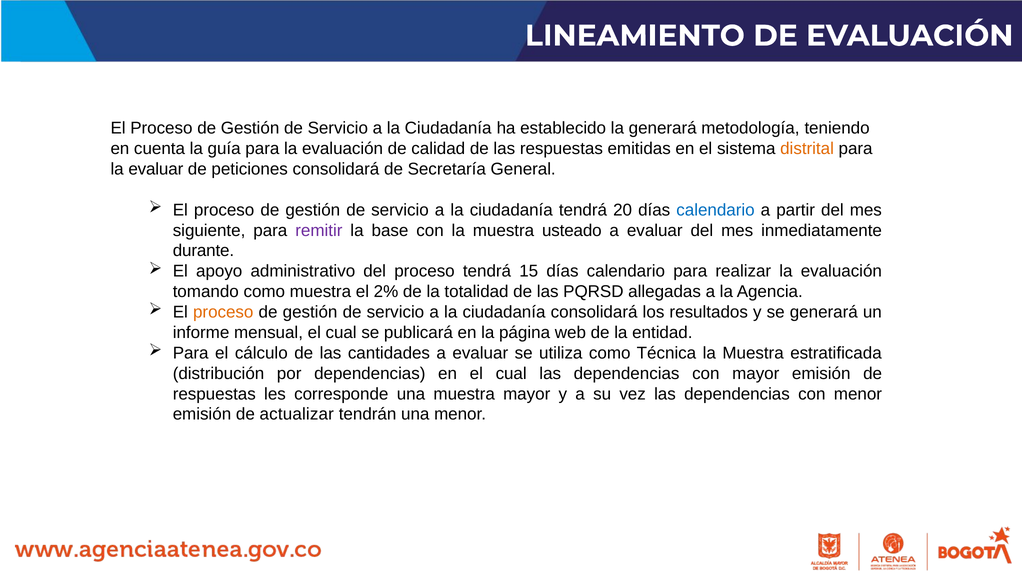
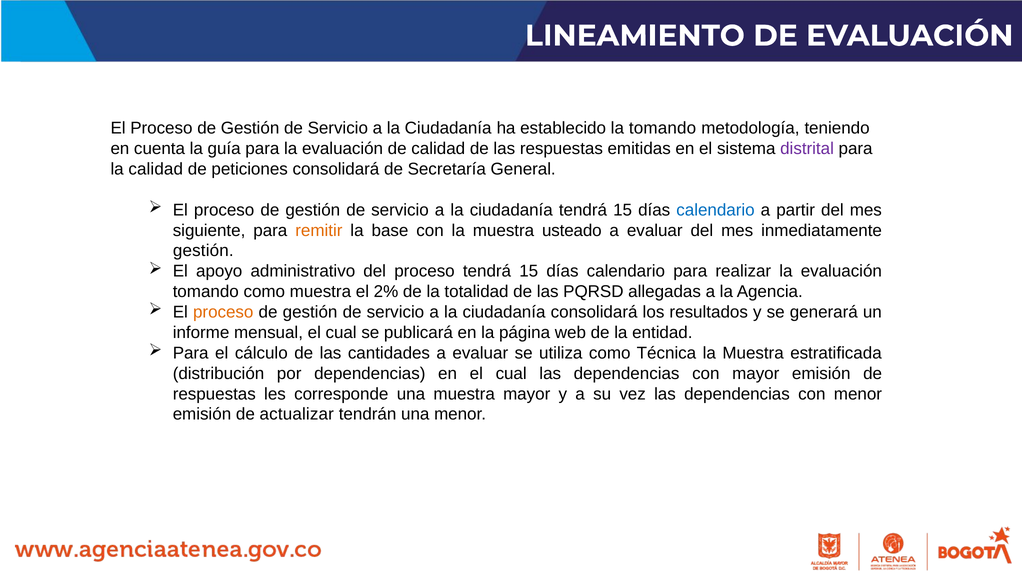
la generará: generará -> tomando (663, 128)
distrital colour: orange -> purple (807, 149)
la evaluar: evaluar -> calidad (156, 169)
ciudadanía tendrá 20: 20 -> 15 (623, 210)
remitir colour: purple -> orange (319, 230)
durante: durante -> gestión (203, 251)
